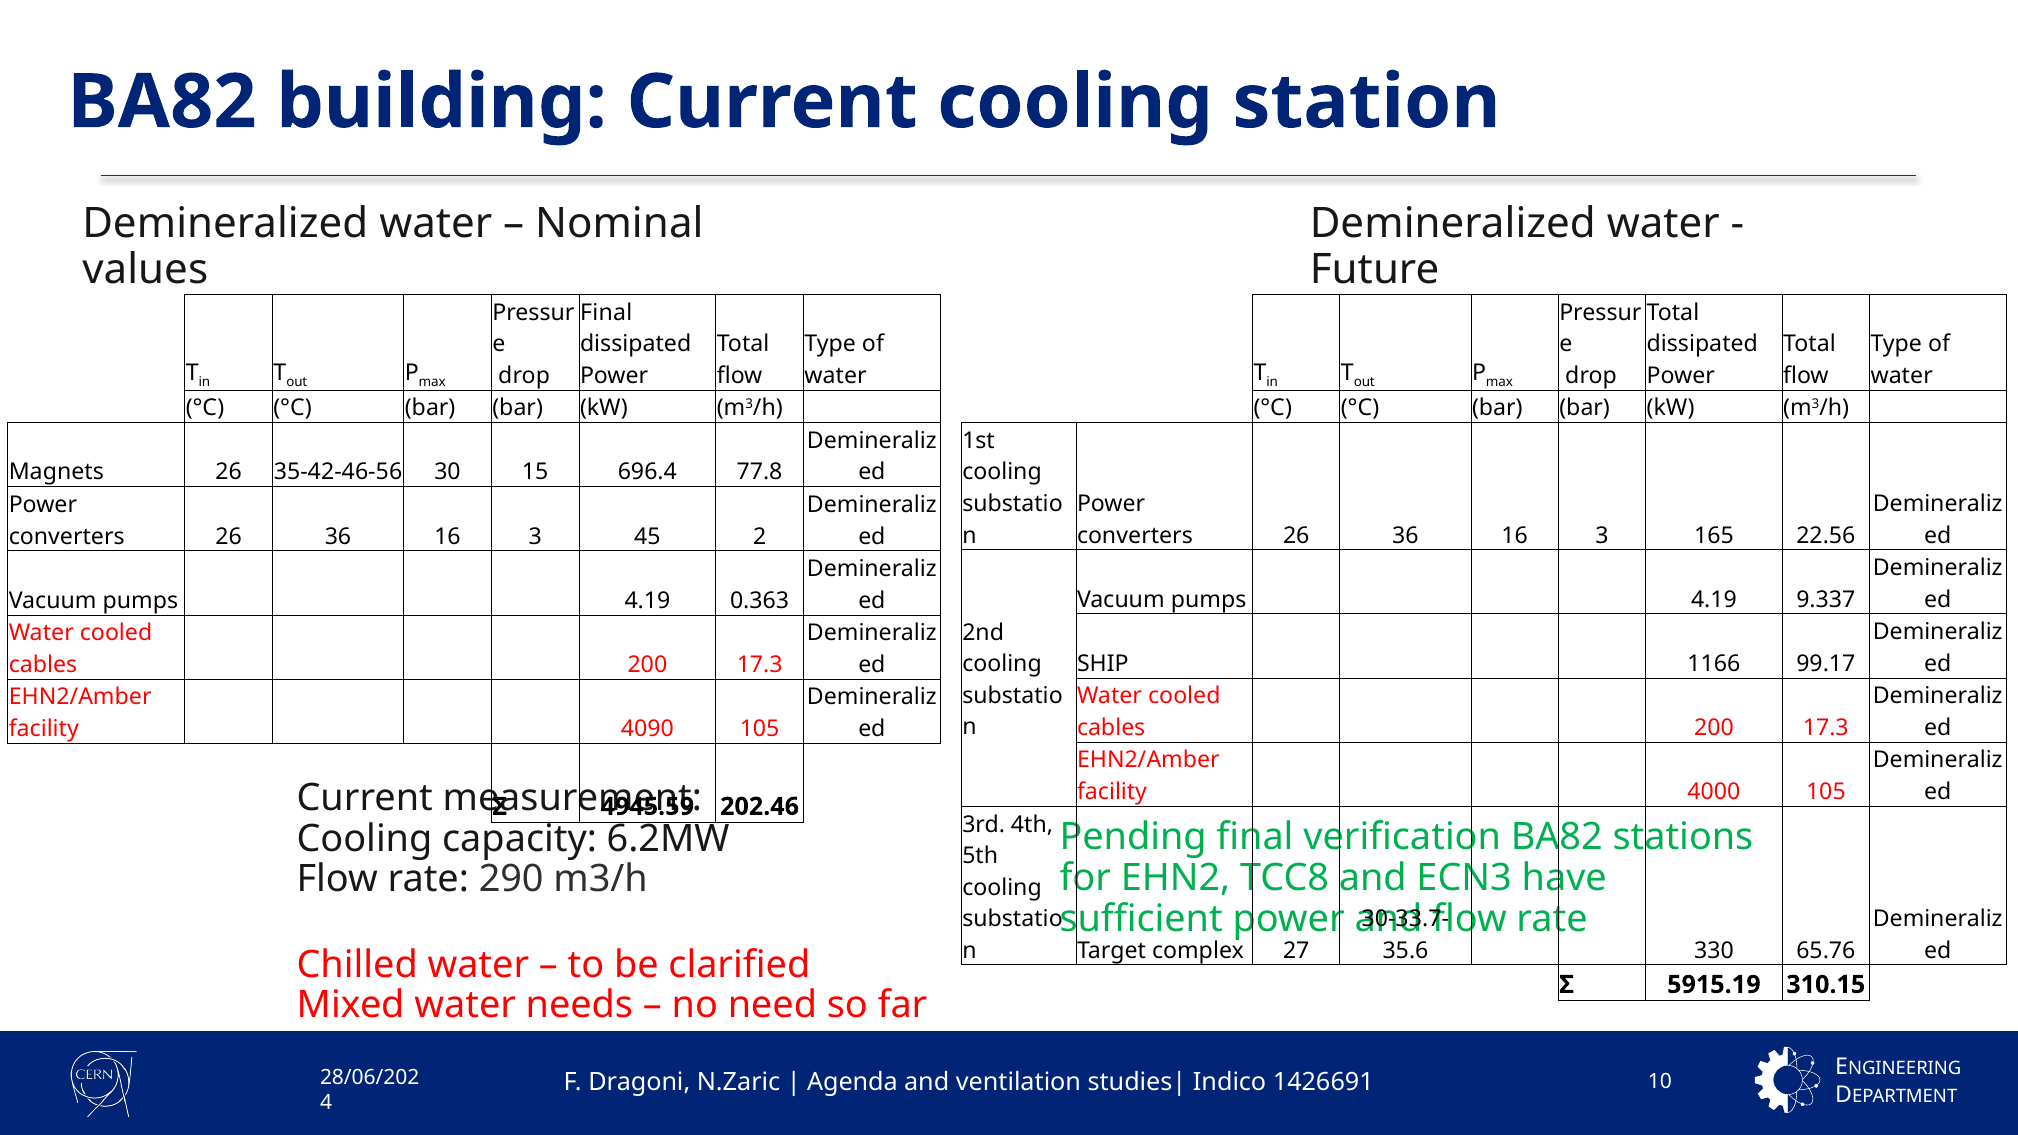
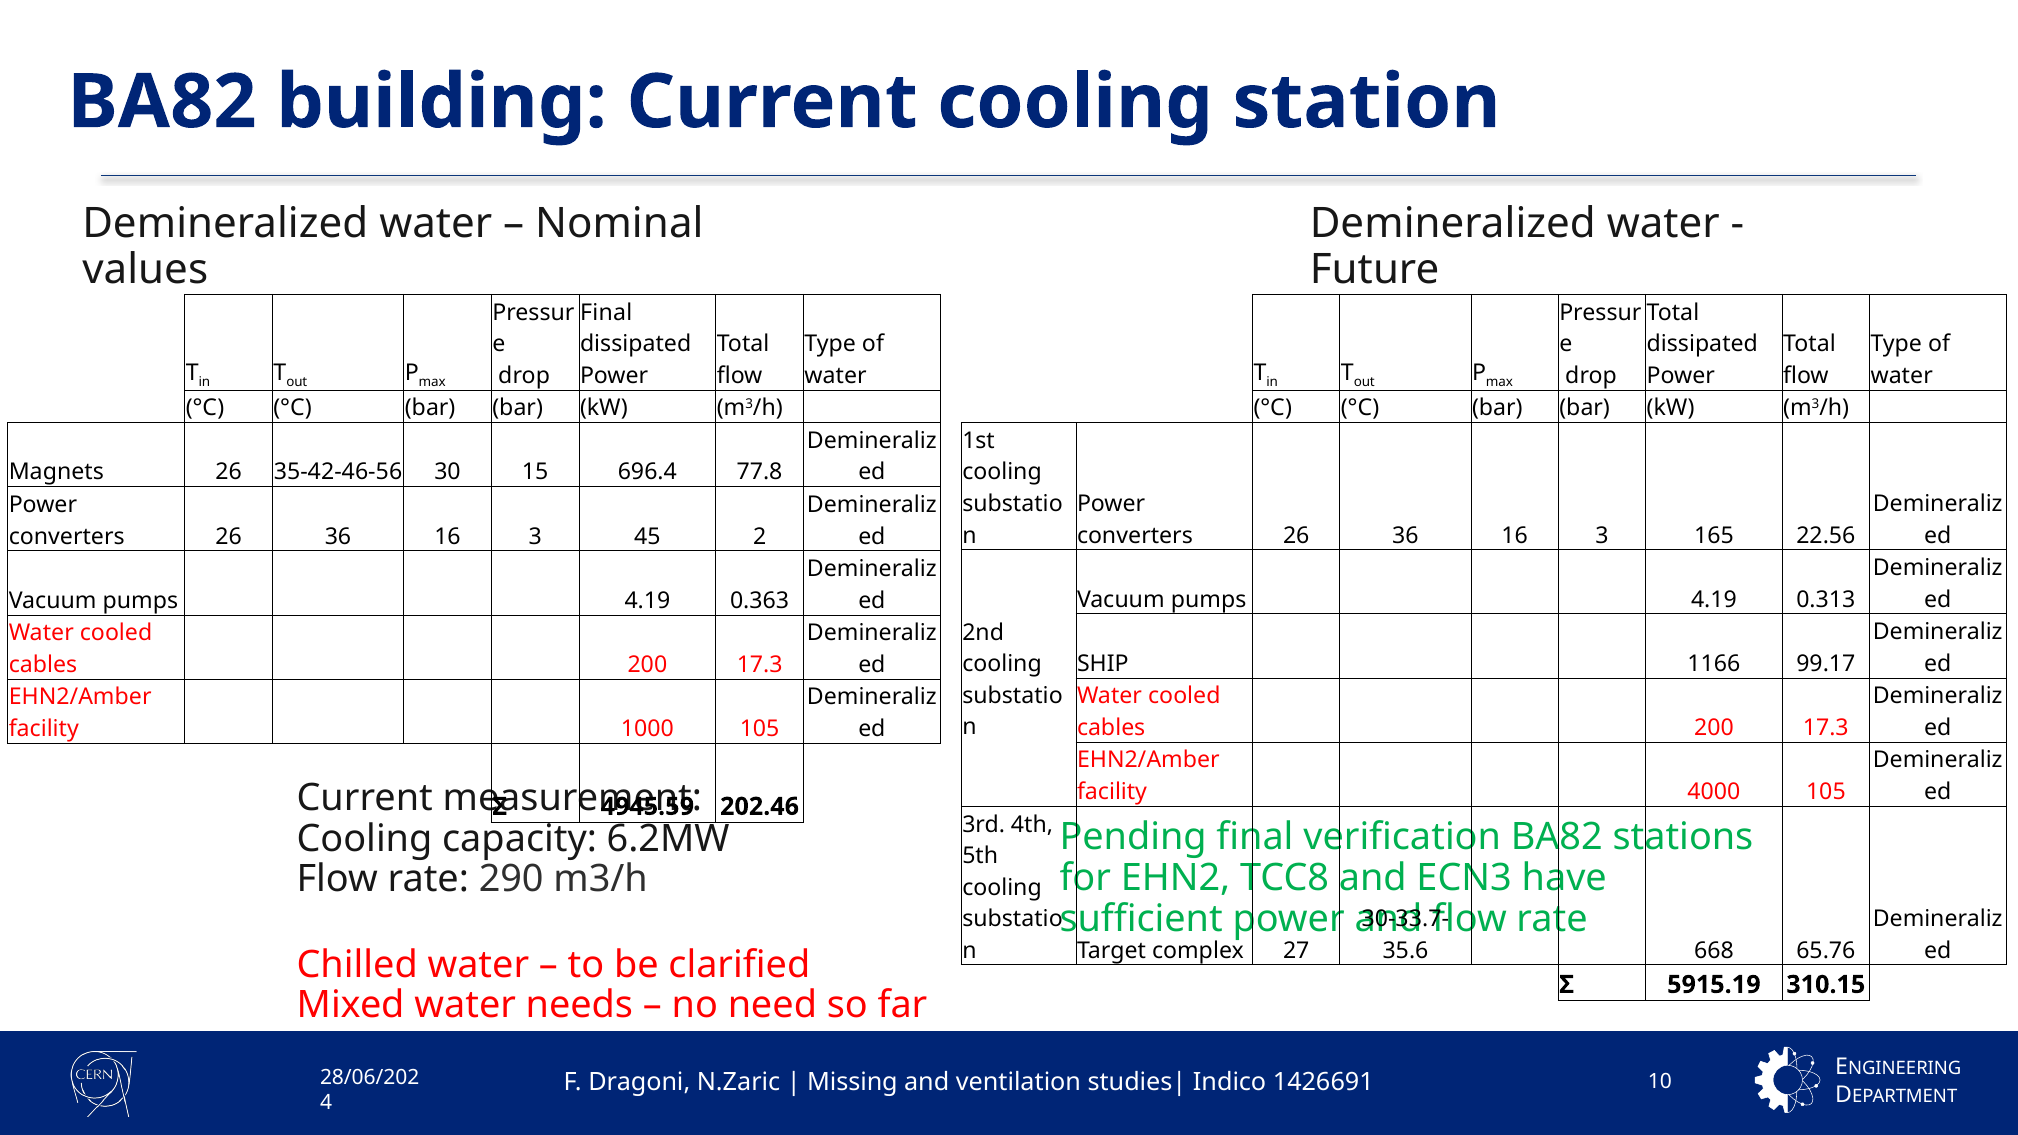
9.337: 9.337 -> 0.313 (1826, 600)
4090: 4090 -> 1000 (647, 729)
330: 330 -> 668 (1714, 951)
Agenda: Agenda -> Missing (852, 1083)
